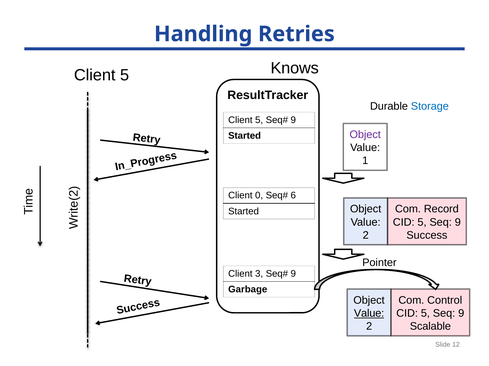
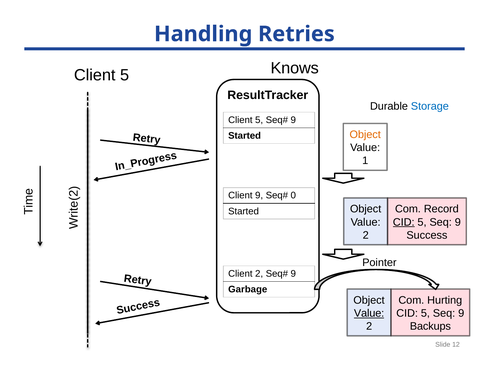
Object colour: purple -> orange (365, 135)
Client 0: 0 -> 9 (259, 196)
6: 6 -> 0 (293, 196)
CID underline: none -> present (404, 223)
Client 3: 3 -> 2 (259, 274)
Control: Control -> Hurting (445, 301)
Scalable: Scalable -> Backups (430, 327)
